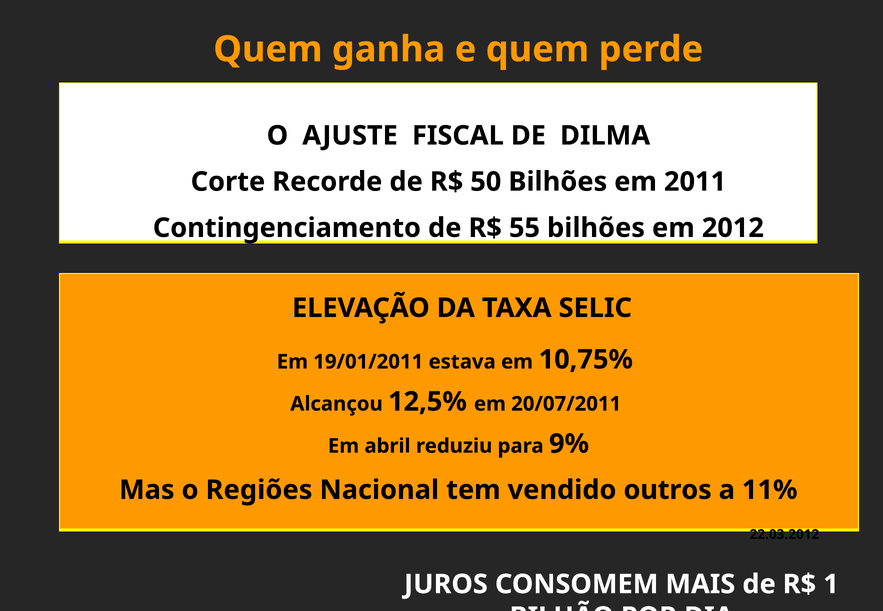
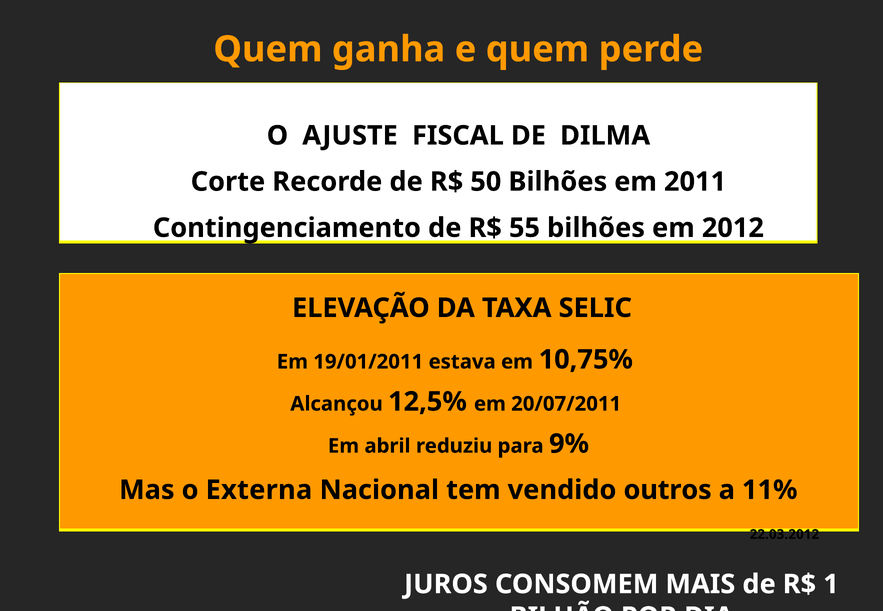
Regiões: Regiões -> Externa (259, 490)
